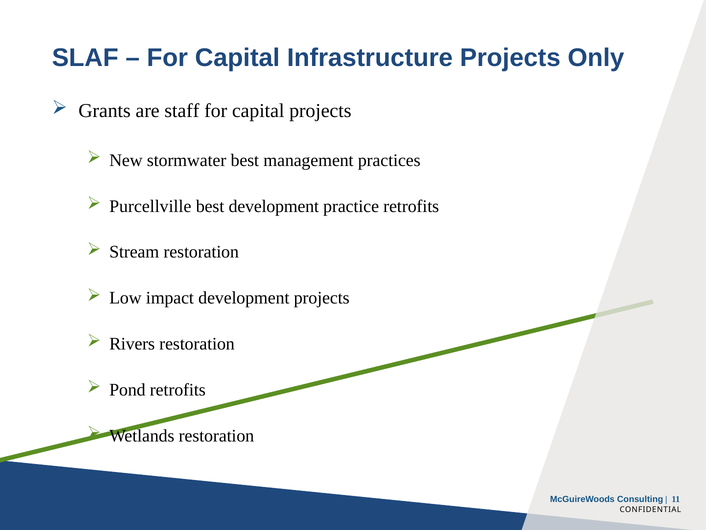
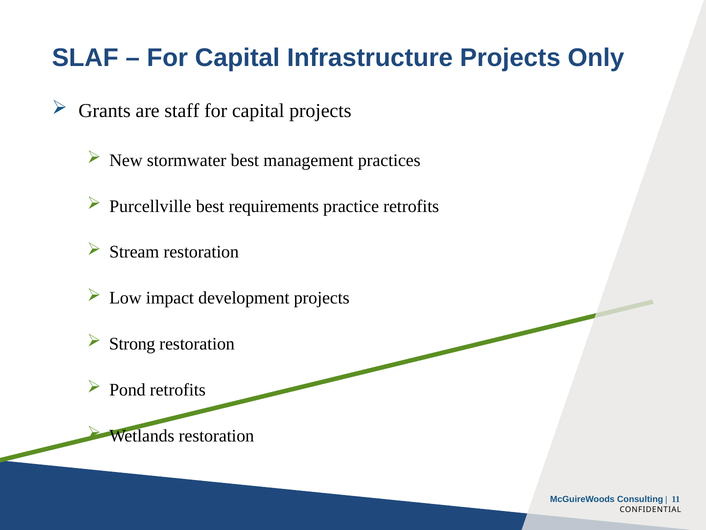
best development: development -> requirements (274, 206)
Rivers: Rivers -> Strong (132, 344)
